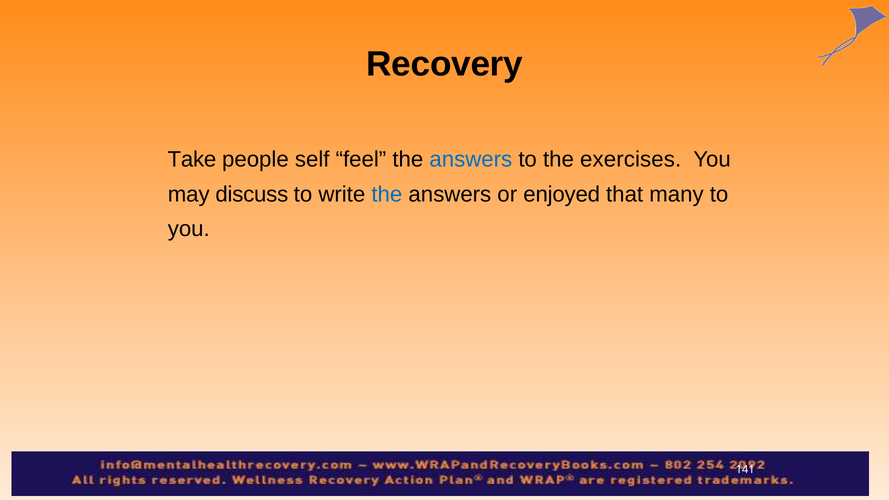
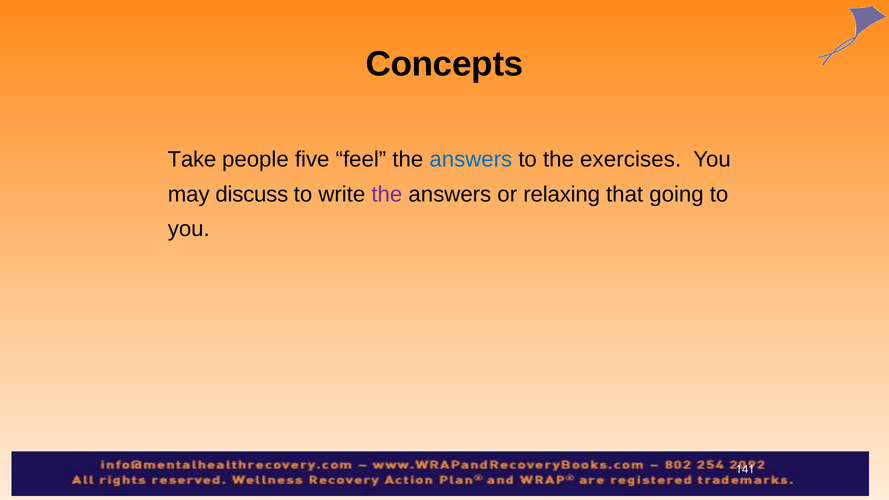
Recovery: Recovery -> Concepts (445, 64)
self: self -> five (312, 160)
the colour: blue -> purple (387, 194)
enjoyed: enjoyed -> relaxing (562, 194)
many: many -> going (676, 194)
